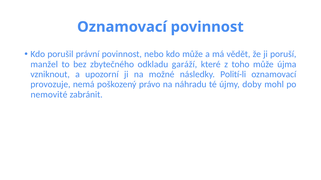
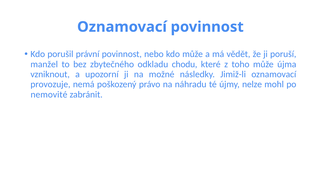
garáží: garáží -> chodu (185, 64)
Polití-li: Polití-li -> Jimiž-li (233, 74)
doby: doby -> nelze (252, 85)
